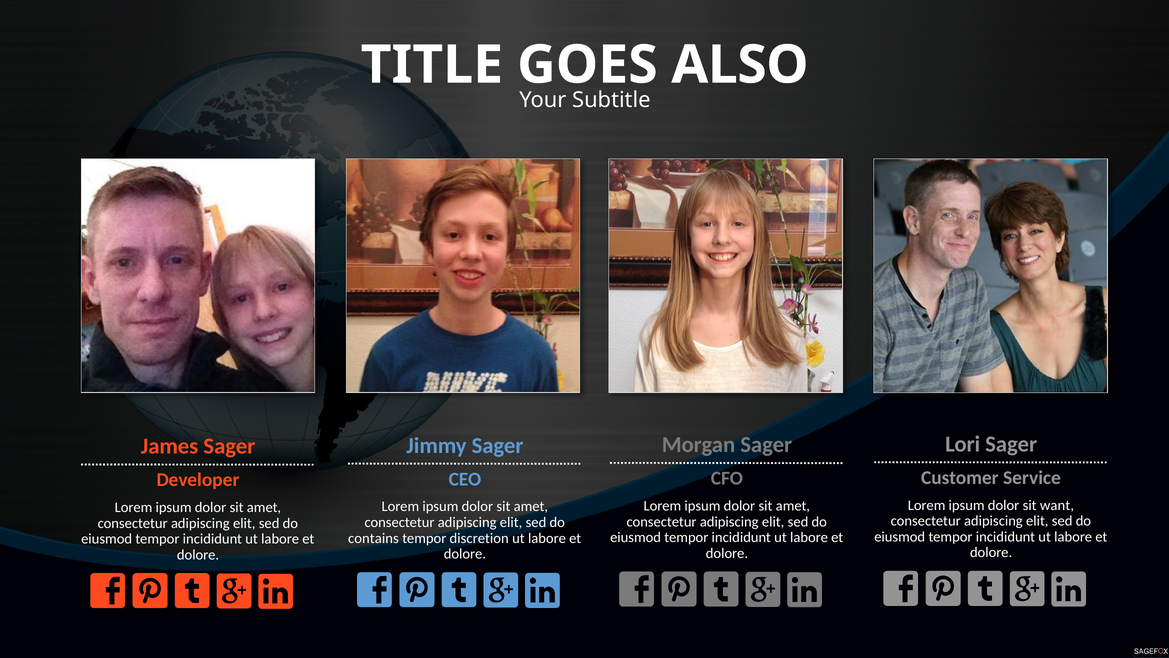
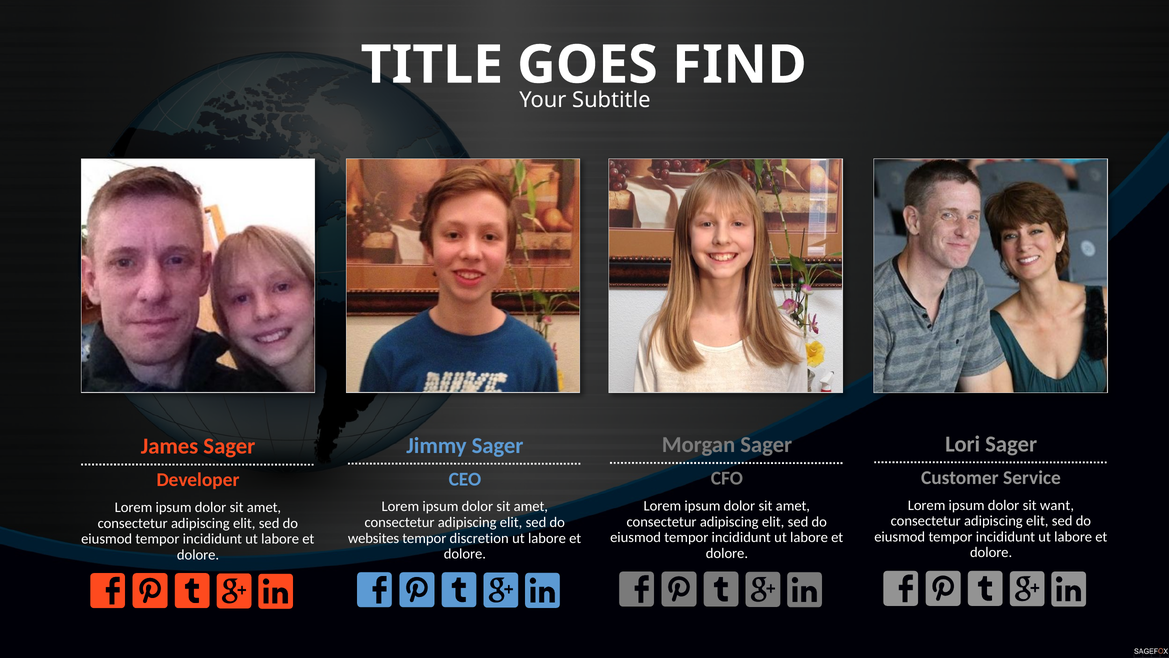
ALSO: ALSO -> FIND (739, 65)
contains: contains -> websites (374, 538)
